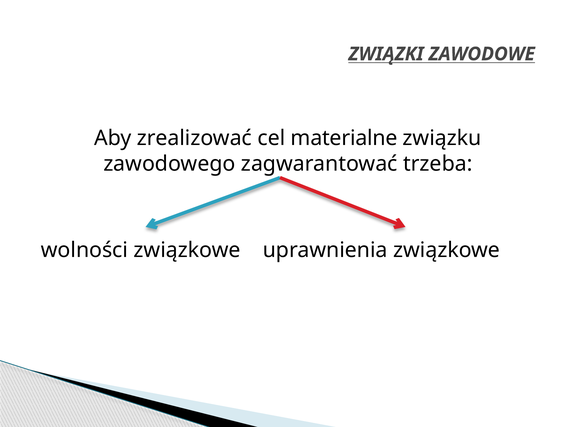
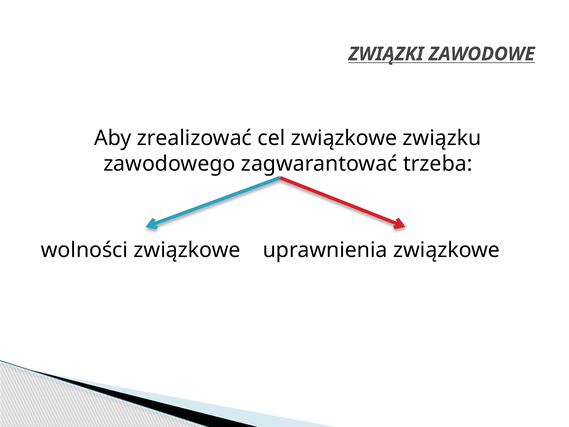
cel materialne: materialne -> związkowe (344, 138)
